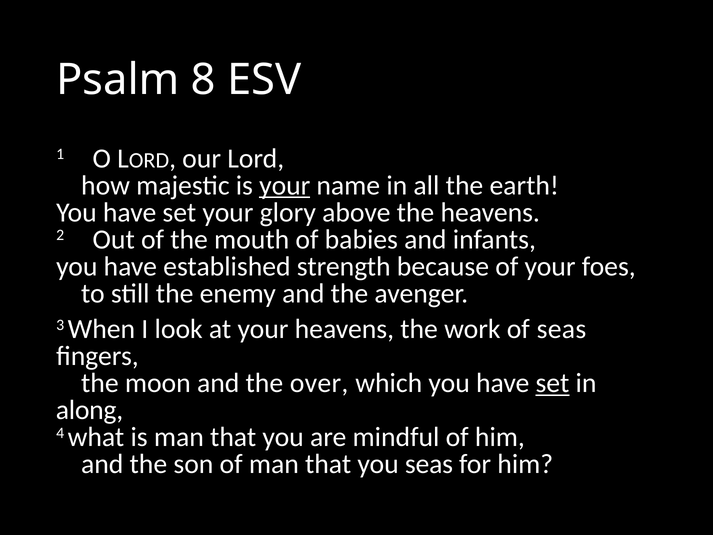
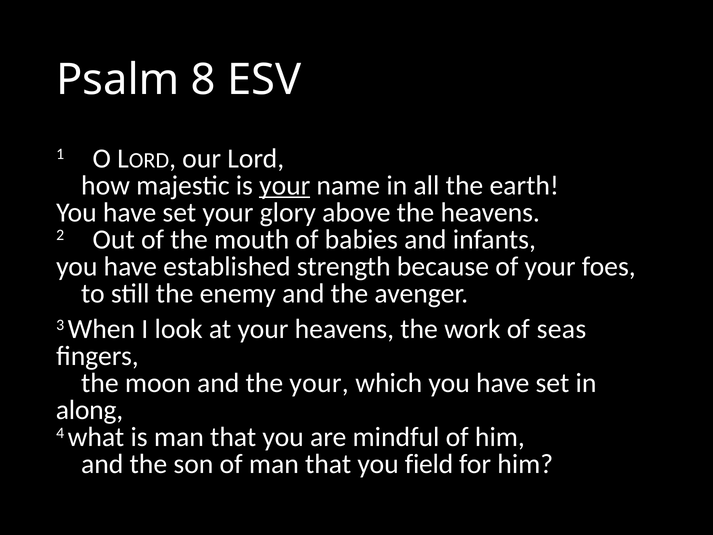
the over: over -> your (319, 383)
set underline: present -> none (552, 383)
you seas: seas -> field (429, 464)
